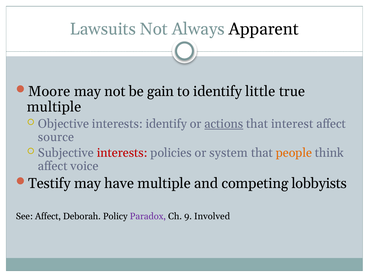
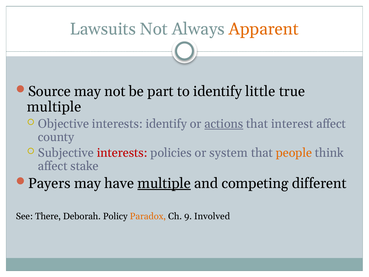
Apparent colour: black -> orange (264, 29)
Moore: Moore -> Source (49, 91)
gain: gain -> part (160, 91)
source: source -> county (56, 137)
voice: voice -> stake (85, 166)
Testify: Testify -> Payers (49, 183)
multiple underline: none -> present (164, 183)
lobbyists: lobbyists -> different (319, 183)
See Affect: Affect -> There (48, 216)
Paradox colour: purple -> orange (148, 216)
